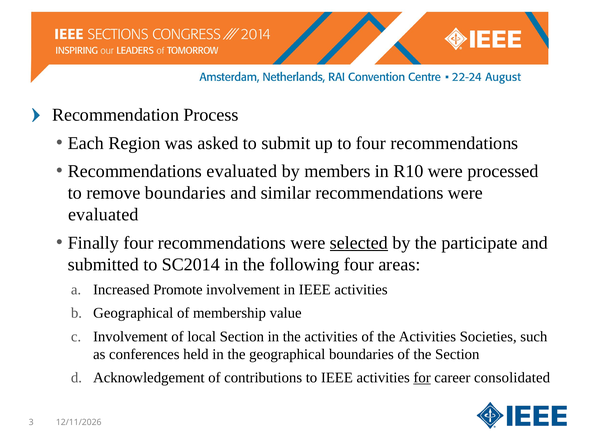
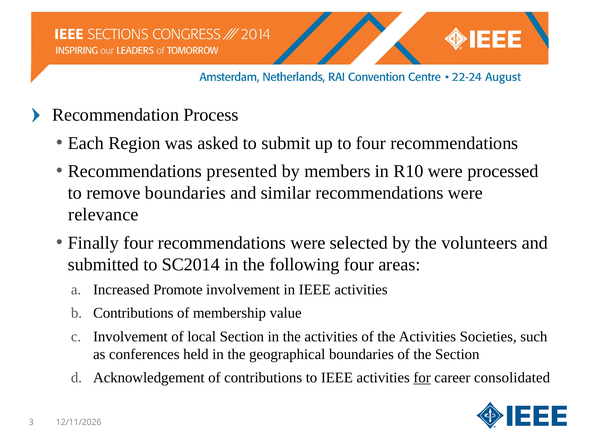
Recommendations evaluated: evaluated -> presented (242, 171)
evaluated: evaluated -> relevance (103, 215)
selected underline: present -> none (359, 243)
participate: participate -> volunteers (479, 243)
Geographical: Geographical -> Contributions (133, 313)
